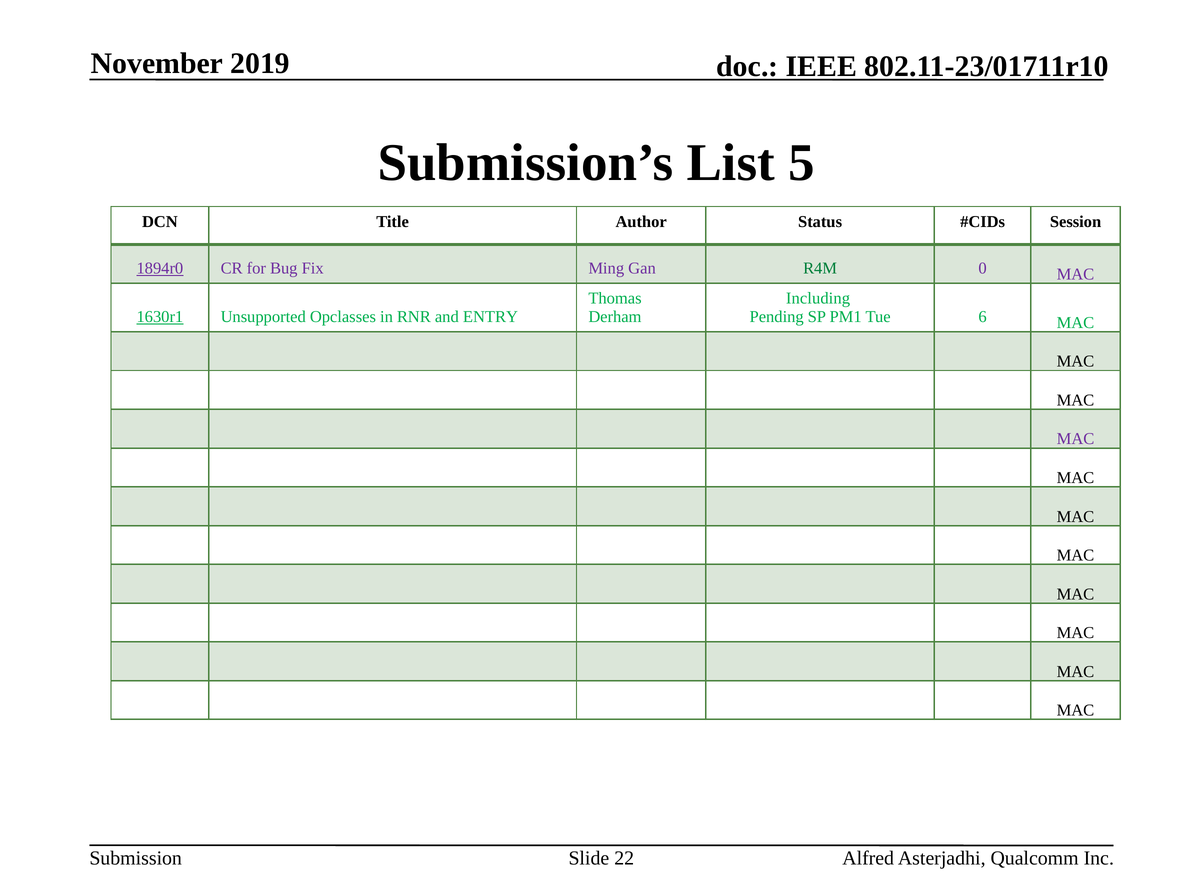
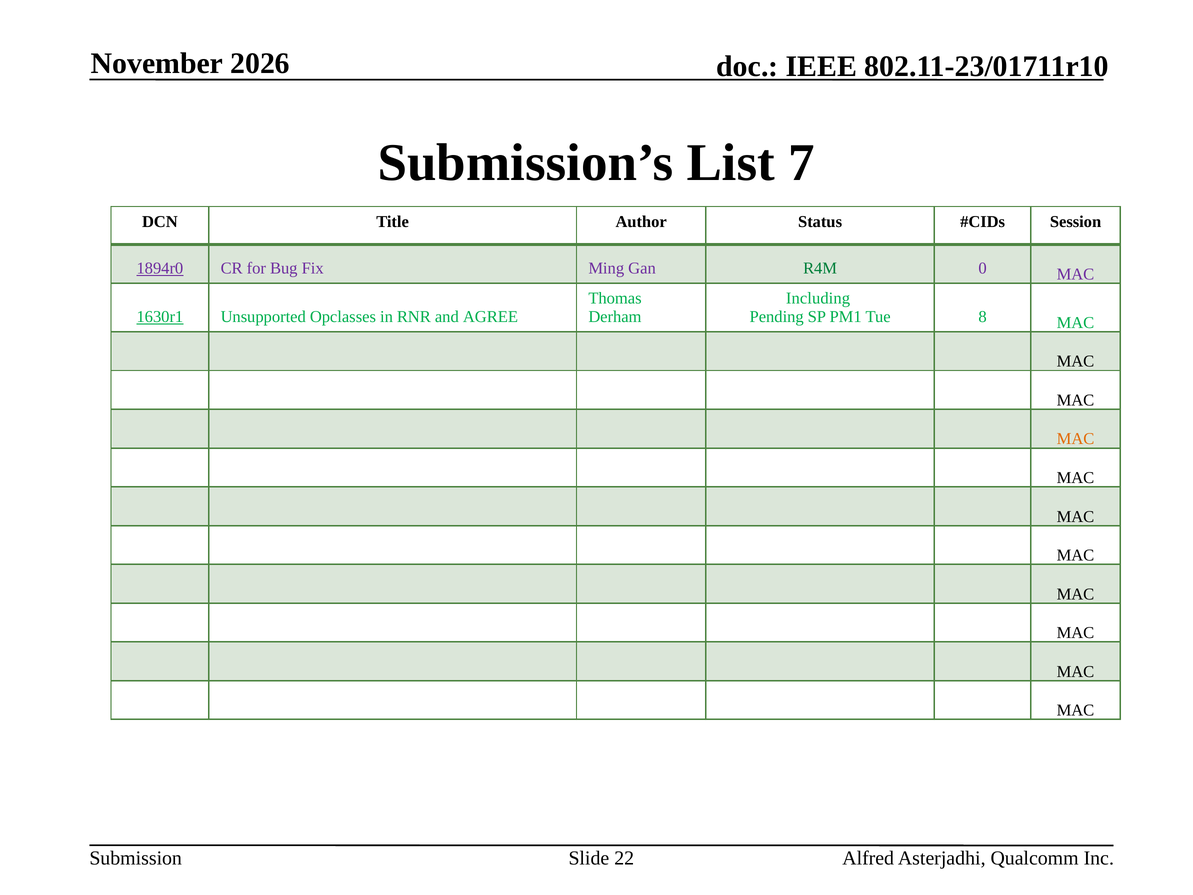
2019: 2019 -> 2026 (260, 63)
5: 5 -> 7 (801, 163)
ENTRY: ENTRY -> AGREE (490, 317)
6: 6 -> 8 (983, 317)
MAC colour: purple -> orange (1076, 439)
